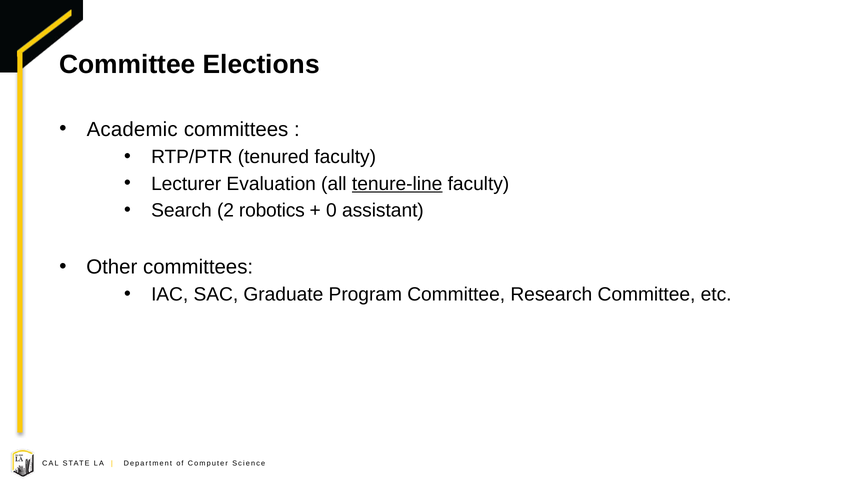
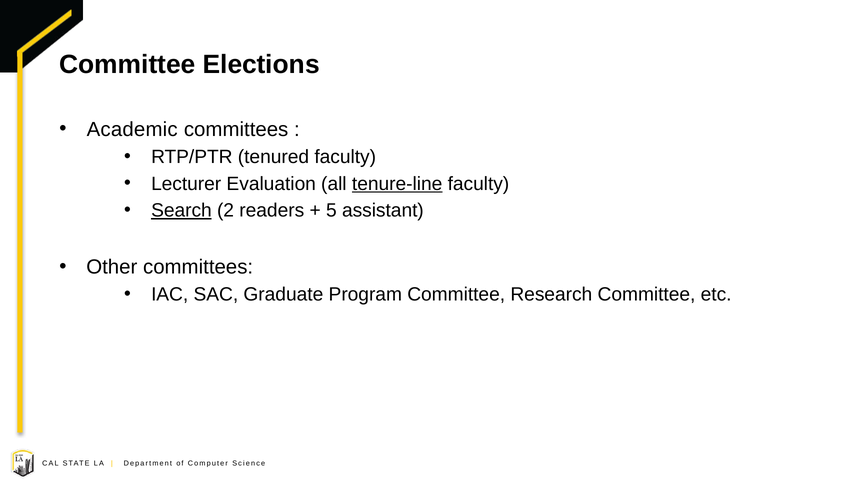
Search underline: none -> present (181, 211)
robotics: robotics -> readers (272, 211)
0: 0 -> 5 (331, 211)
